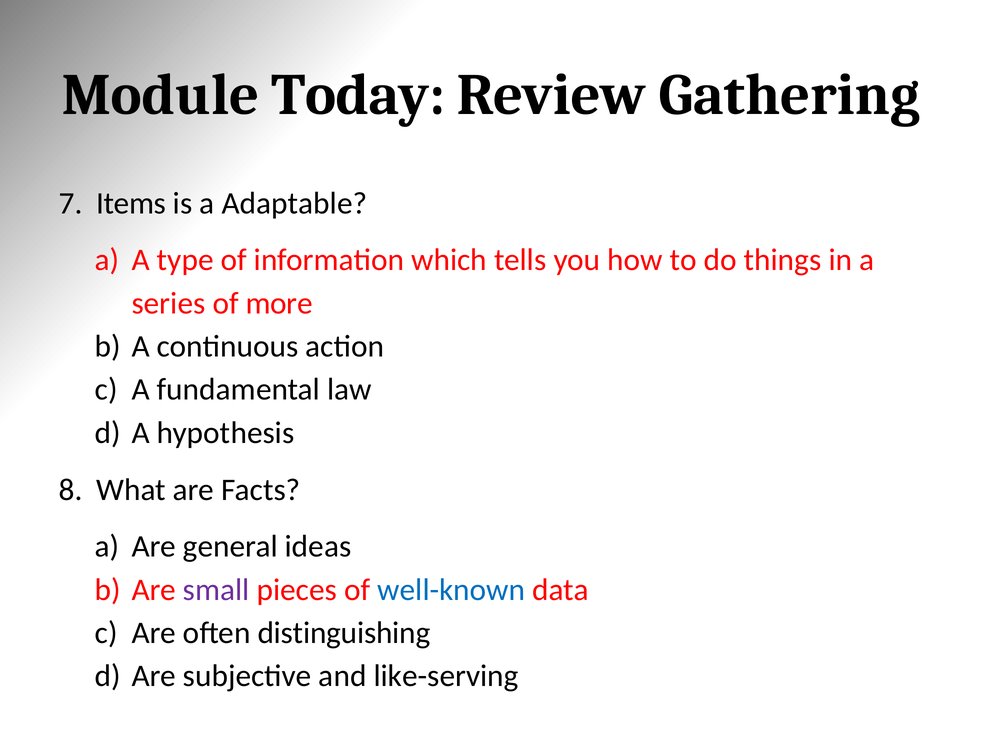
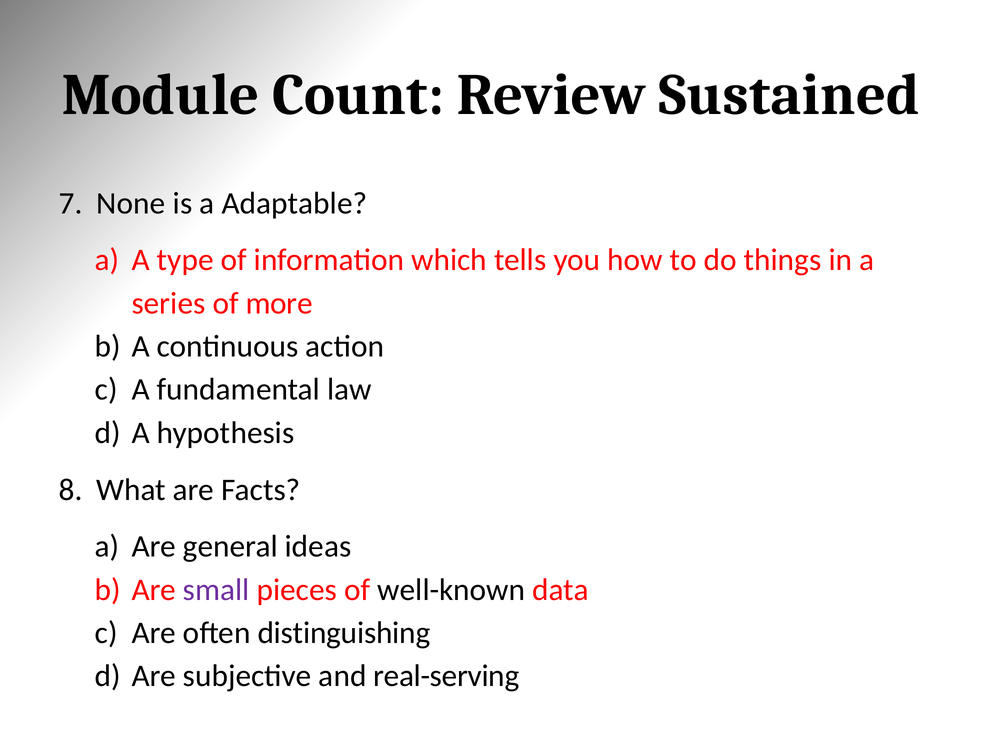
Today: Today -> Count (358, 95)
Gathering: Gathering -> Sustained (789, 95)
Items: Items -> None (131, 203)
well-known colour: blue -> black (451, 590)
like-serving: like-serving -> real-serving (446, 677)
